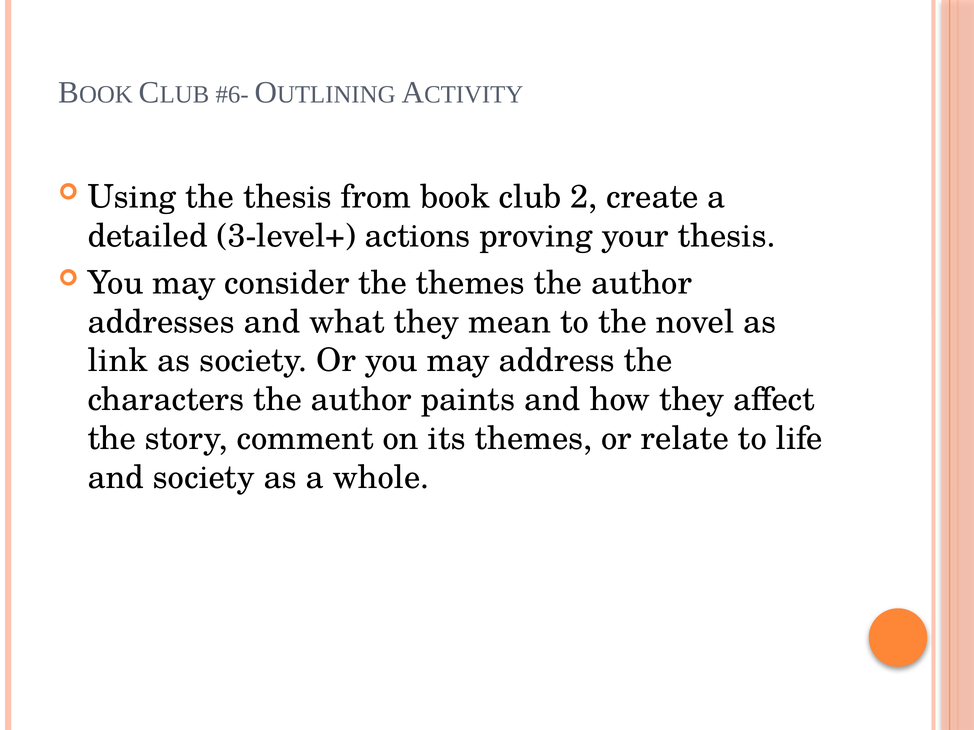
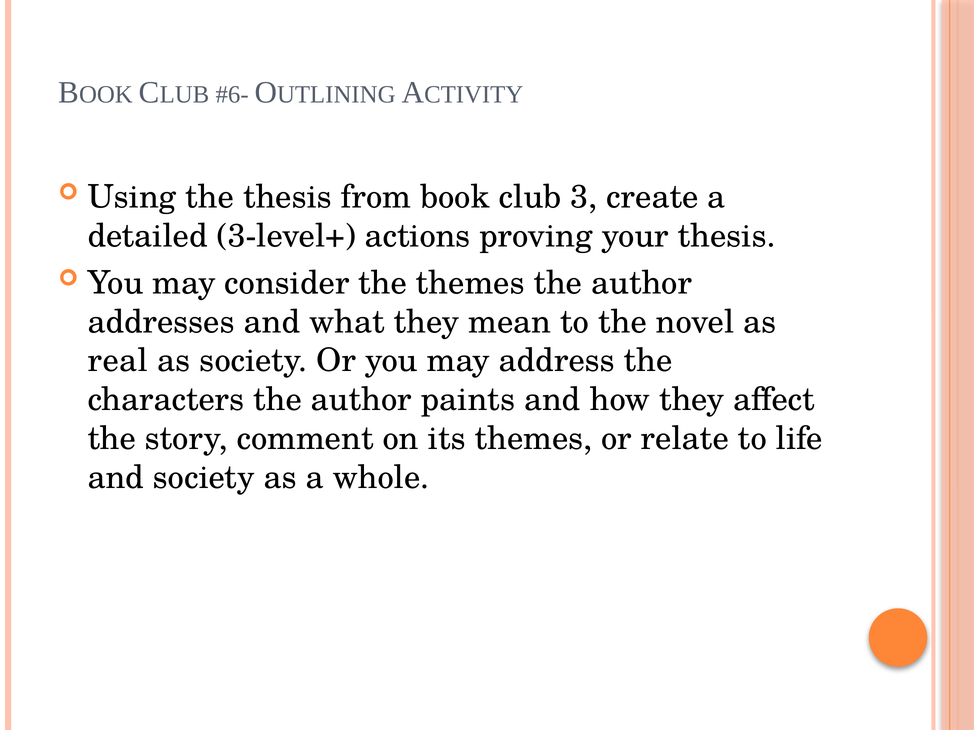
2: 2 -> 3 (584, 197)
link: link -> real (118, 361)
